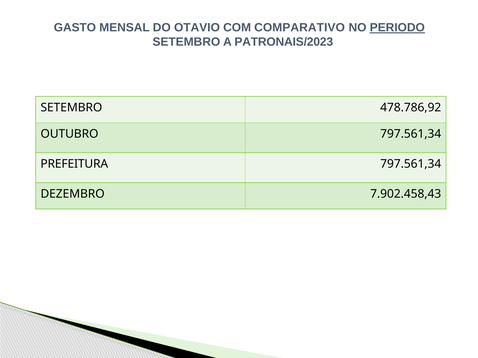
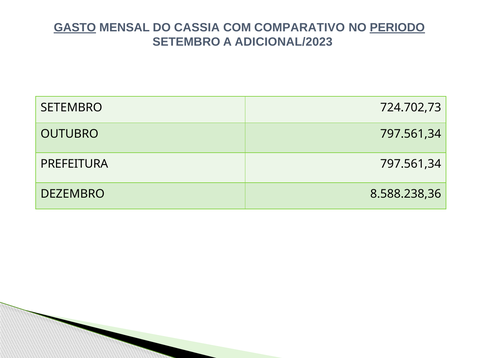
GASTO underline: none -> present (75, 28)
OTAVIO: OTAVIO -> CASSIA (197, 28)
PATRONAIS/2023: PATRONAIS/2023 -> ADICIONAL/2023 (284, 42)
478.786,92: 478.786,92 -> 724.702,73 (411, 108)
7.902.458,43: 7.902.458,43 -> 8.588.238,36 (406, 194)
